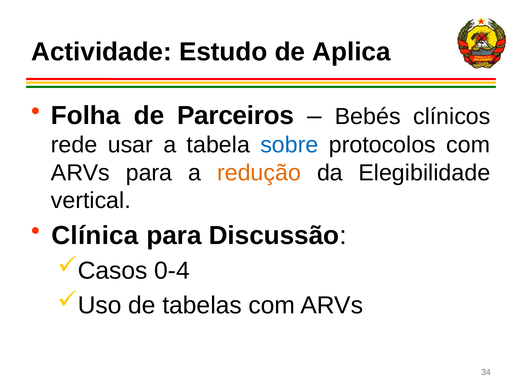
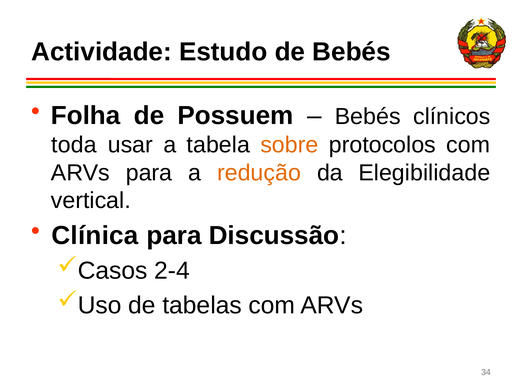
de Aplica: Aplica -> Bebés (351, 52)
Parceiros: Parceiros -> Possuem (235, 116)
rede: rede -> toda (74, 145)
sobre colour: blue -> orange (289, 145)
0-4: 0-4 -> 2-4 (172, 271)
